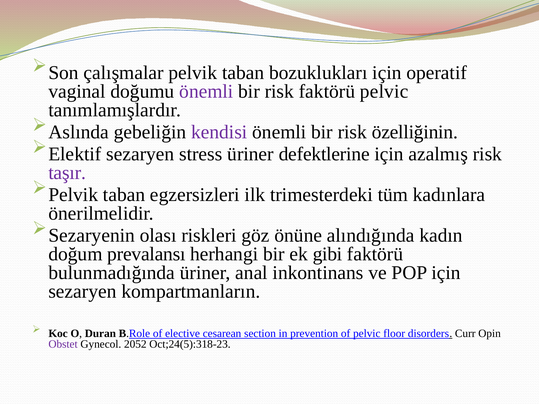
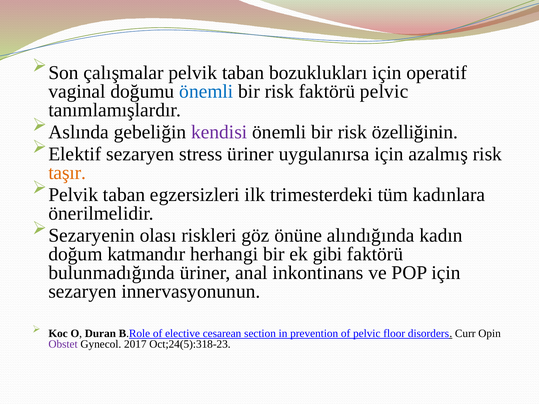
önemli colour: purple -> blue (206, 91)
defektlerine: defektlerine -> uygulanırsa (324, 154)
taşır colour: purple -> orange (67, 173)
prevalansı: prevalansı -> katmandır (146, 254)
kompartmanların: kompartmanların -> innervasyonunun (191, 292)
2052: 2052 -> 2017 (135, 344)
